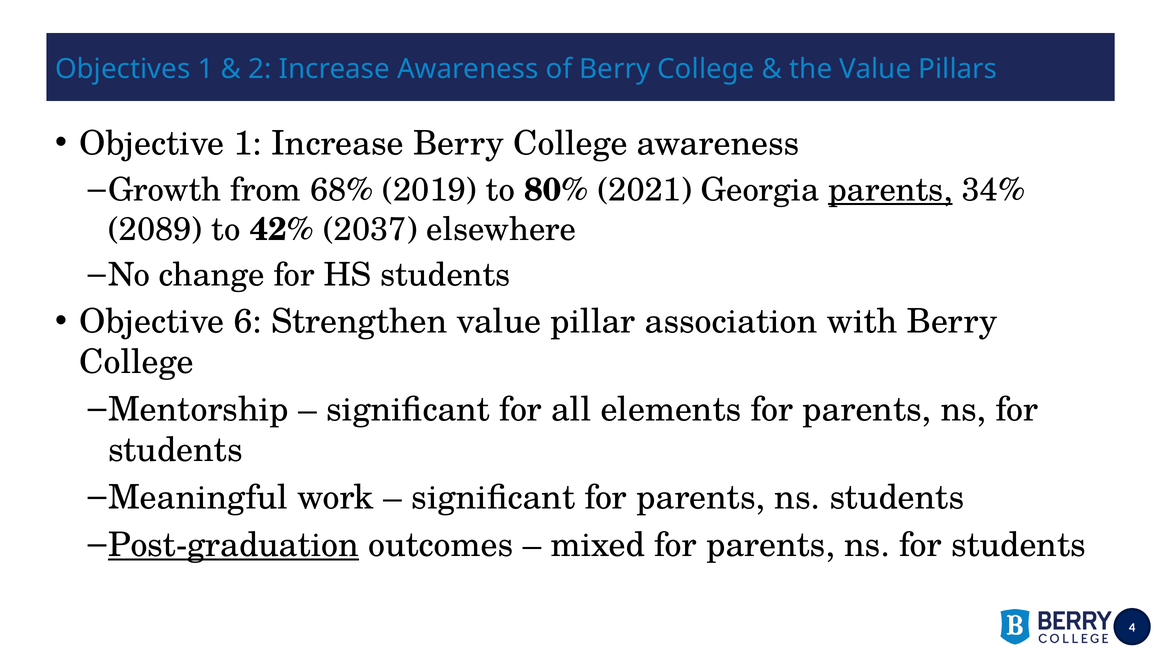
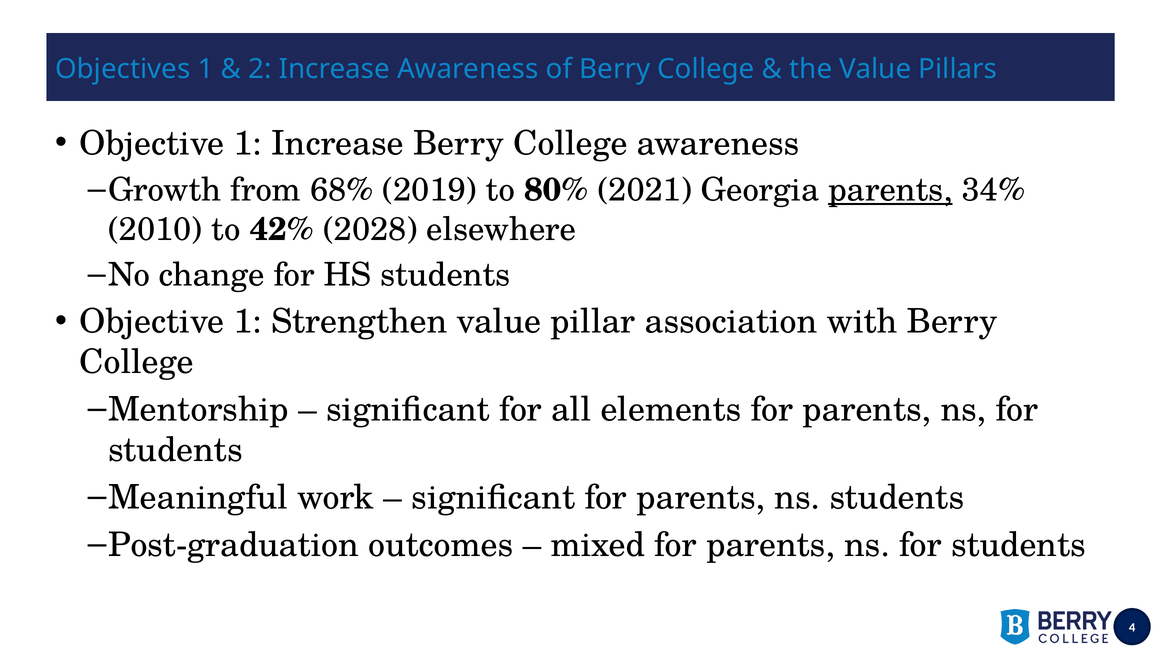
2089: 2089 -> 2010 (155, 229)
2037: 2037 -> 2028 (370, 229)
6: 6 -> 1 (248, 321)
Post-graduation underline: present -> none (233, 544)
